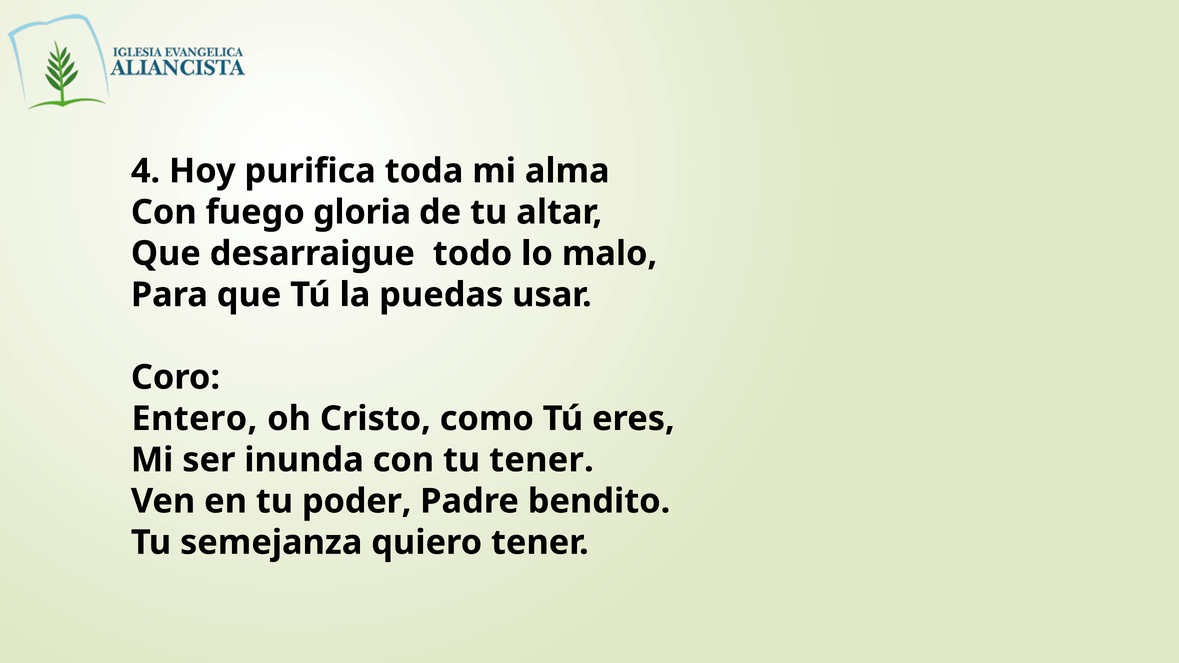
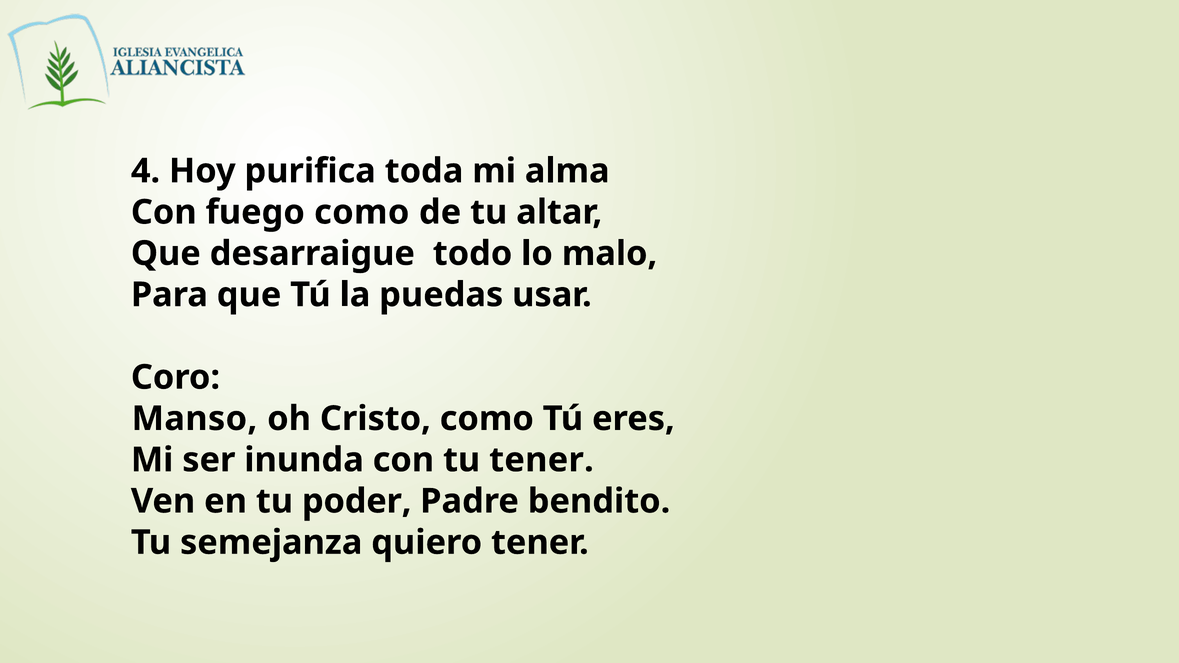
fuego gloria: gloria -> como (362, 212)
Entero: Entero -> Manso (194, 419)
